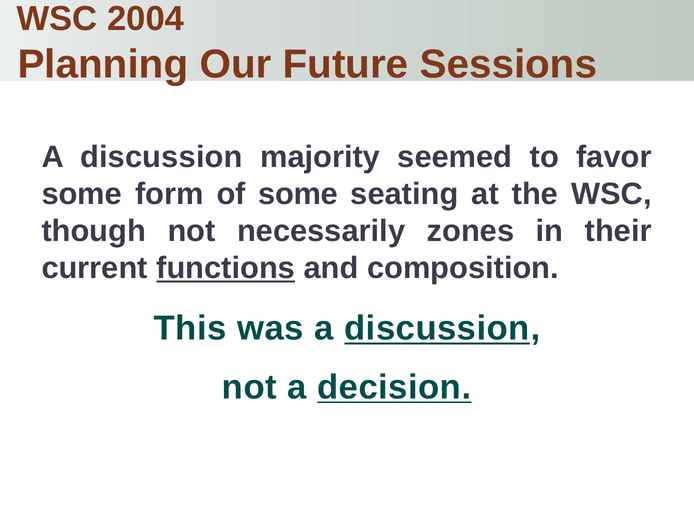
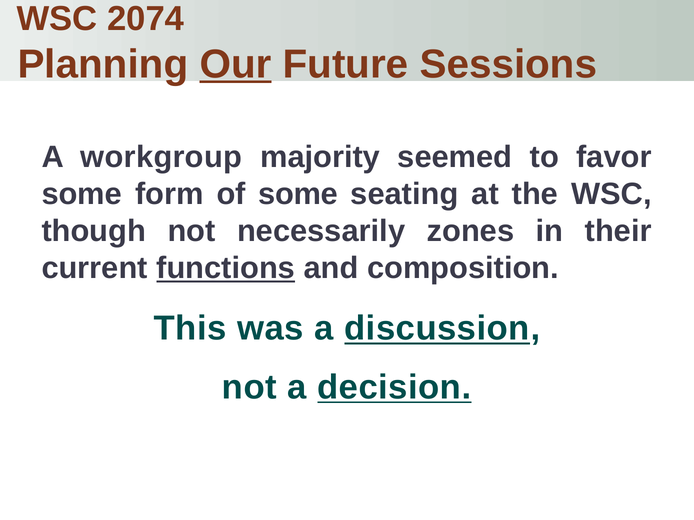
2004: 2004 -> 2074 (146, 19)
Our underline: none -> present (235, 64)
discussion: discussion -> workgroup (161, 157)
